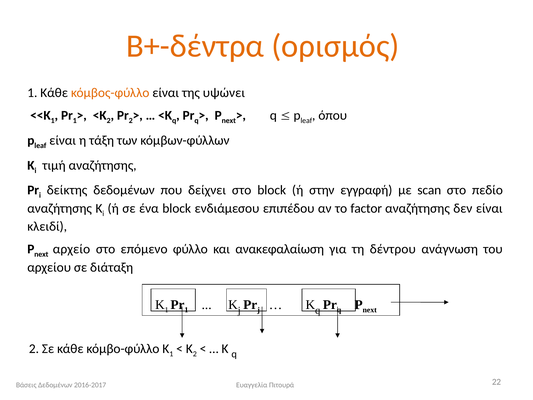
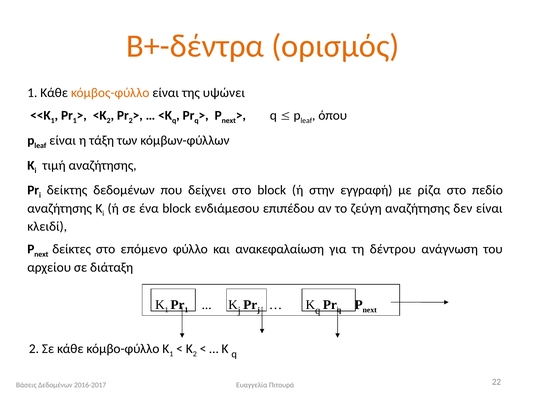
scan: scan -> ρίζα (429, 190)
factor: factor -> ζεύγη (366, 208)
αρχείο: αρχείο -> δείκτες (72, 249)
